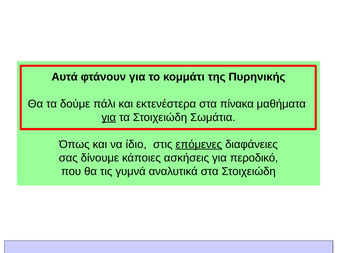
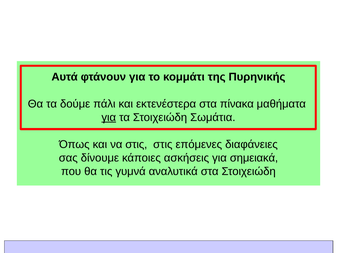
να ίδιο: ίδιο -> στις (136, 144)
επόμενες underline: present -> none (199, 144)
περοδικό: περοδικό -> σημειακά (254, 158)
